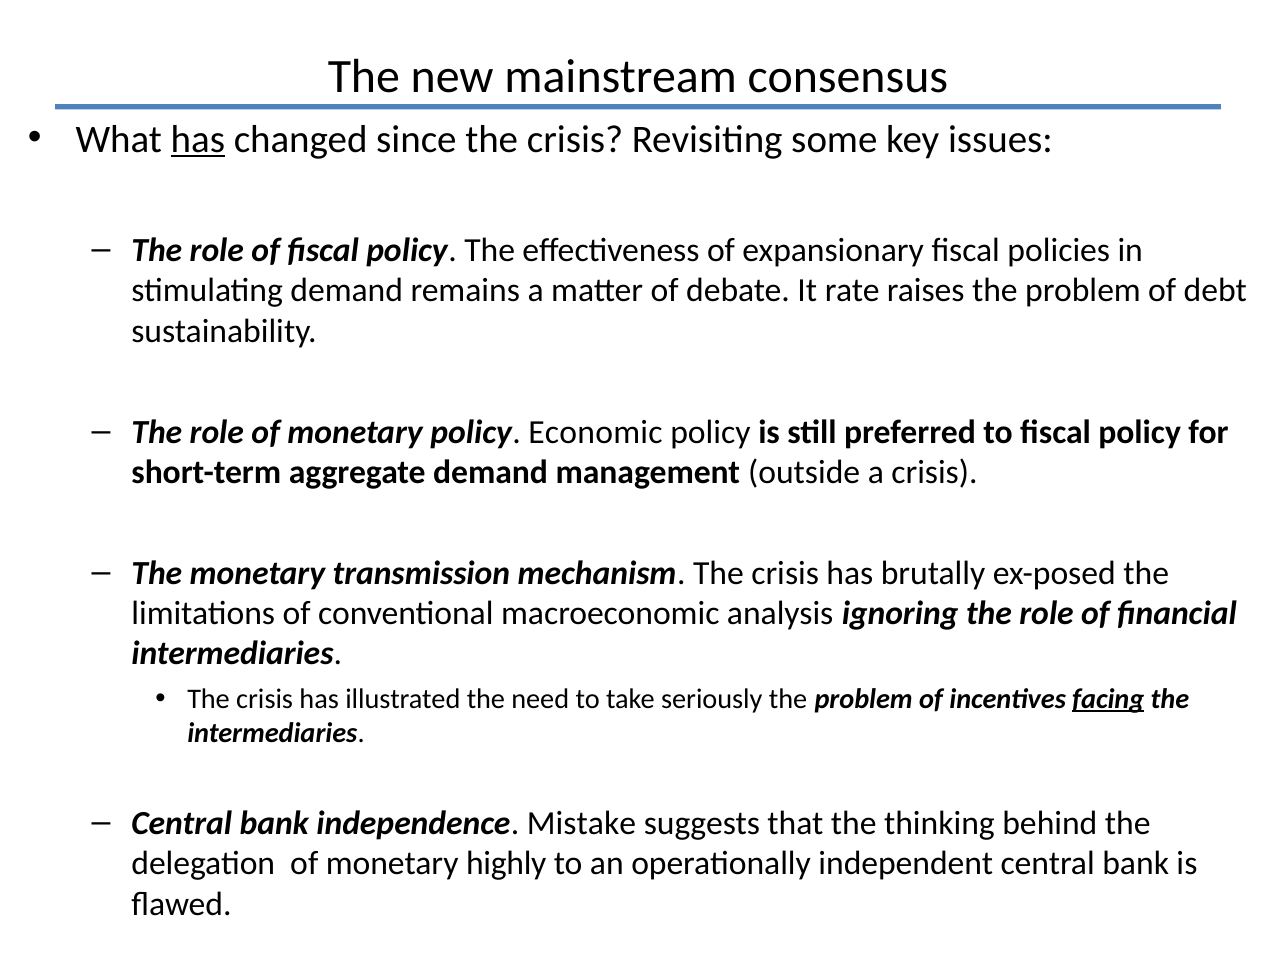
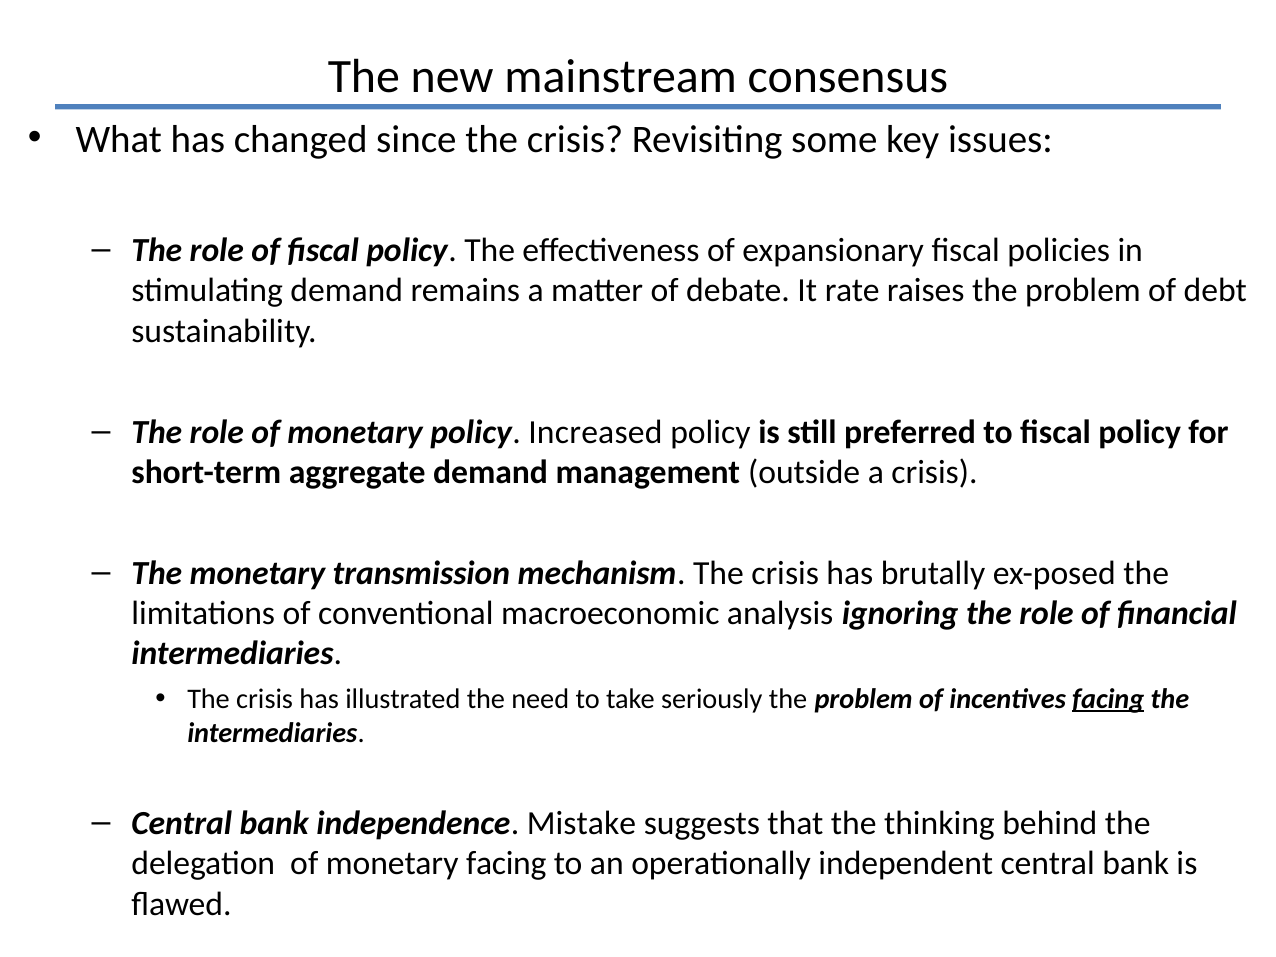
has underline: present -> none (198, 139)
Economic: Economic -> Increased (595, 432)
monetary highly: highly -> facing (506, 864)
